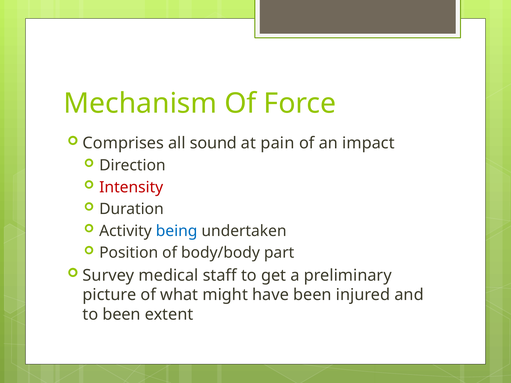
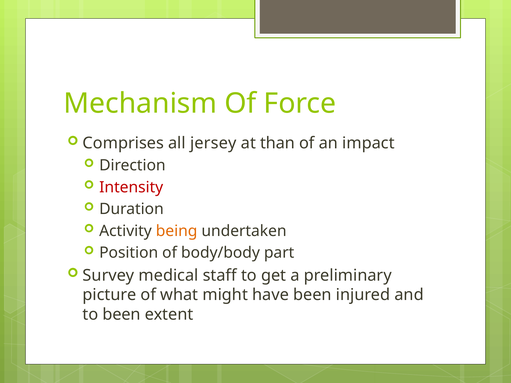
sound: sound -> jersey (213, 143)
pain: pain -> than (278, 143)
being colour: blue -> orange (177, 231)
